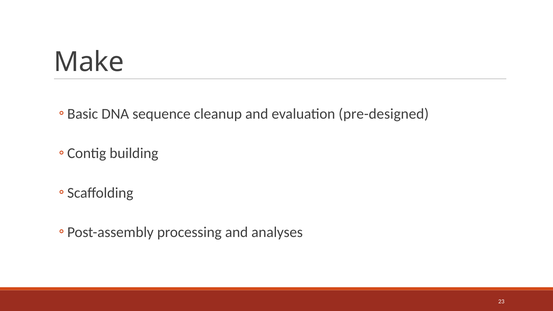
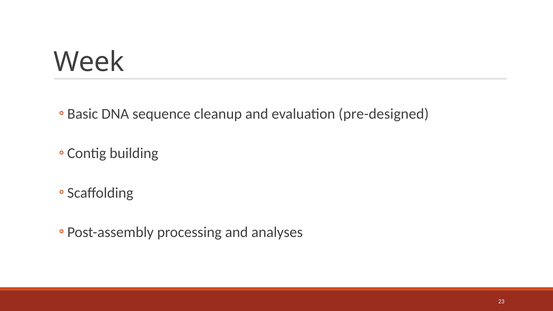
Make: Make -> Week (89, 62)
